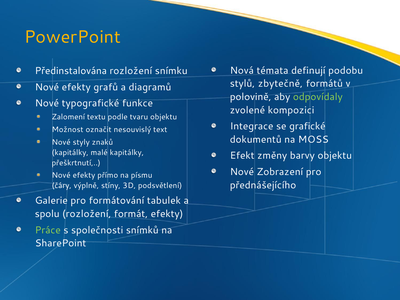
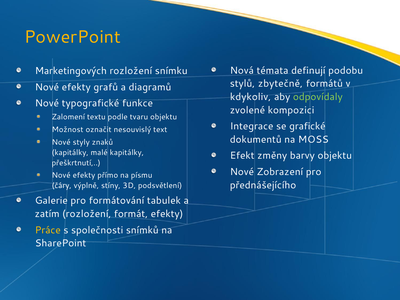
Předinstalována: Předinstalována -> Marketingových (71, 71)
polovině: polovině -> kdykoliv (251, 97)
spolu: spolu -> zatím (47, 214)
Práce colour: light green -> yellow (48, 230)
